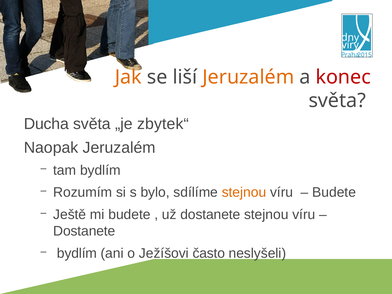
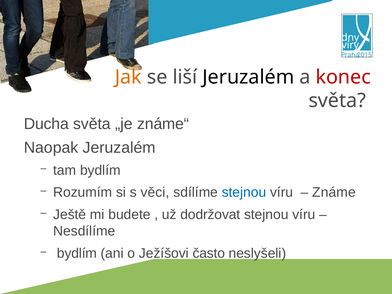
Jeruzalém colour: orange -> black (248, 77)
zbytek“: zbytek“ -> známe“ (163, 124)
bylo: bylo -> věci (155, 192)
stejnou colour: orange -> blue (244, 192)
Budete: Budete -> Známe (334, 192)
už dostanete: dostanete -> dodržovat (210, 215)
Dostanete: Dostanete -> Nesdílíme (84, 231)
